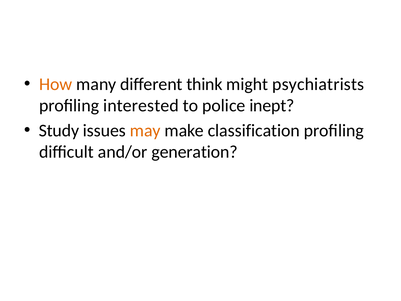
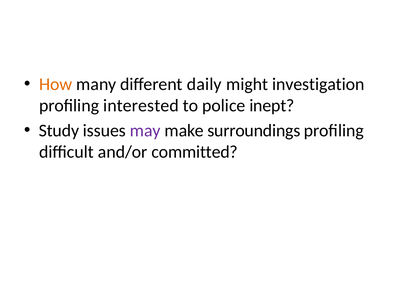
think: think -> daily (204, 84)
psychiatrists: psychiatrists -> investigation (318, 84)
may colour: orange -> purple (145, 130)
classification: classification -> surroundings (254, 130)
generation: generation -> committed (195, 152)
